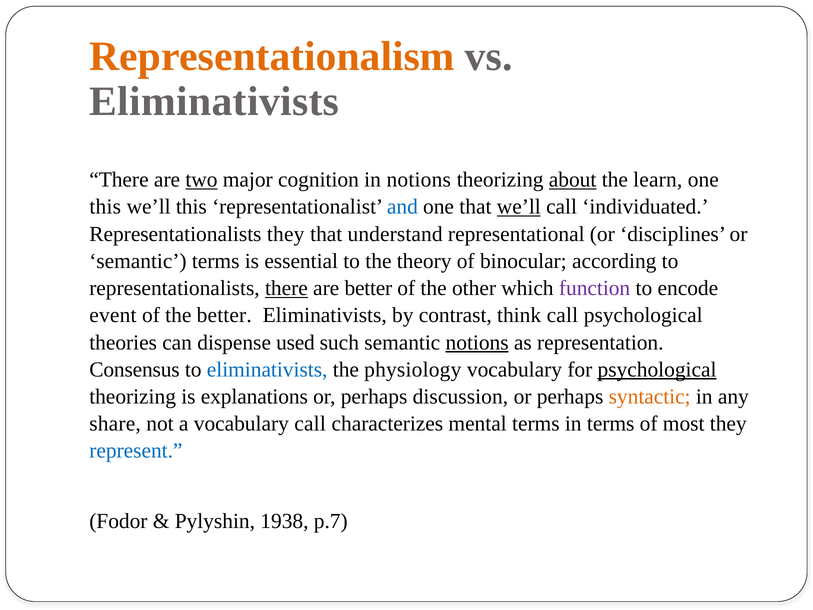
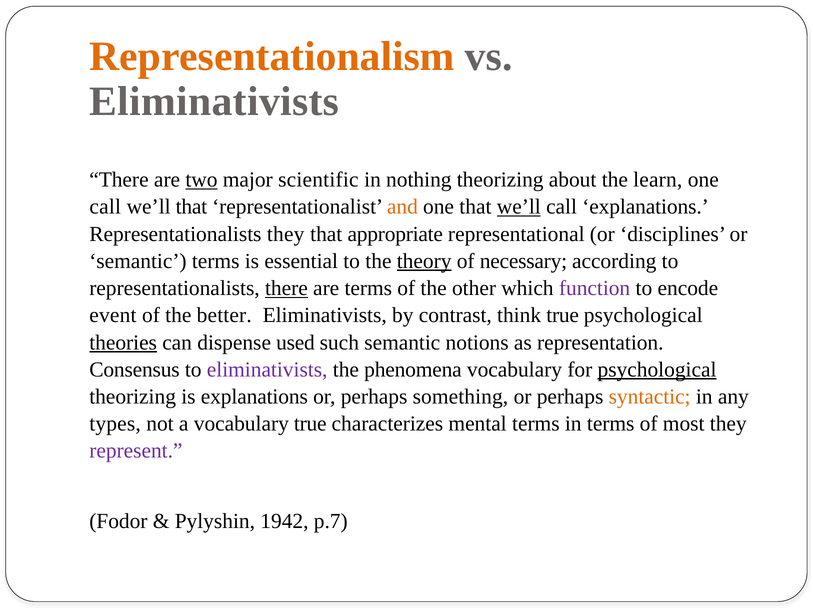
cognition: cognition -> scientific (318, 180)
in notions: notions -> nothing (419, 180)
about underline: present -> none (573, 180)
this: this -> call (105, 207)
we’ll this: this -> that (191, 207)
and colour: blue -> orange (402, 207)
call individuated: individuated -> explanations (646, 207)
understand: understand -> appropriate (395, 234)
theory underline: none -> present (424, 261)
binocular: binocular -> necessary (523, 261)
are better: better -> terms (368, 288)
think call: call -> true (563, 315)
theories underline: none -> present (123, 342)
notions underline: present -> none (477, 342)
eliminativists colour: blue -> purple (267, 369)
physiology: physiology -> phenomena (413, 369)
discussion: discussion -> something (460, 397)
share: share -> types (115, 424)
vocabulary call: call -> true (310, 424)
represent colour: blue -> purple (136, 451)
1938: 1938 -> 1942 (284, 521)
